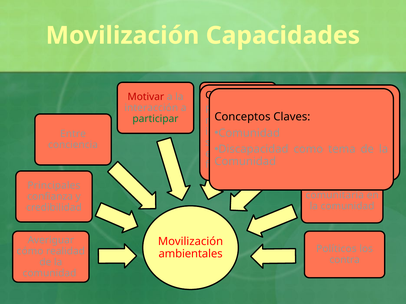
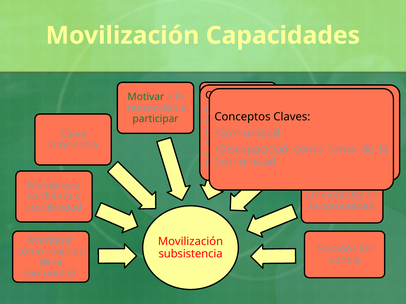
Motivar colour: red -> green (146, 97)
Entre: Entre -> Clave (73, 134)
Principales: Principales -> Membresía (54, 186)
comunitaria: comunitaria -> ambientales (335, 196)
Políticos: Políticos -> Basados (336, 249)
ambientales: ambientales -> subsistencia (191, 254)
